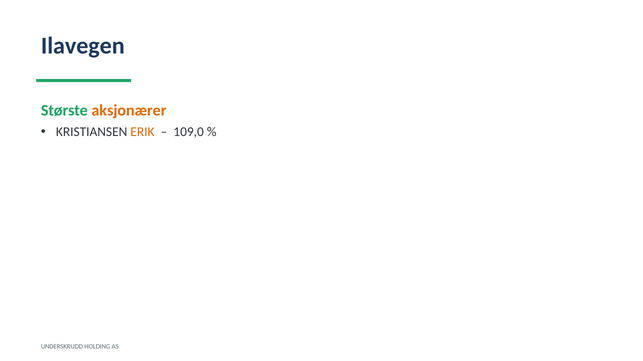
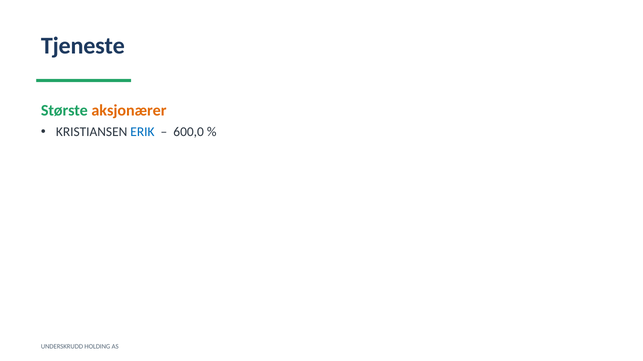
Ilavegen: Ilavegen -> Tjeneste (83, 46)
ERIK colour: orange -> blue (142, 132)
109,0: 109,0 -> 600,0 (189, 132)
